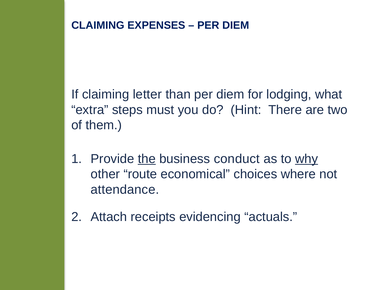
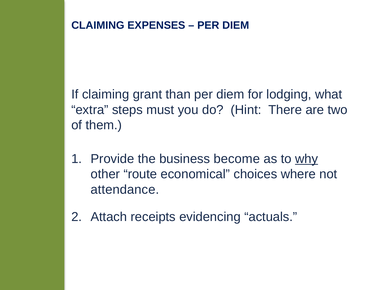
letter: letter -> grant (147, 94)
the underline: present -> none (147, 158)
conduct: conduct -> become (237, 158)
